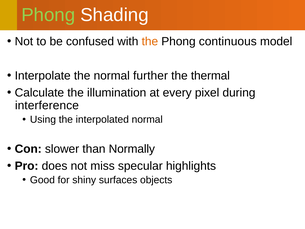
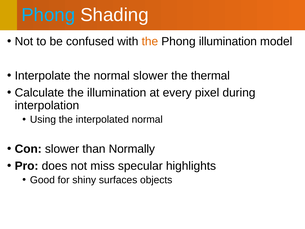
Phong colour: light green -> light blue (48, 15)
Phong continuous: continuous -> illumination (228, 41)
normal further: further -> slower (150, 76)
interference: interference -> interpolation (47, 105)
